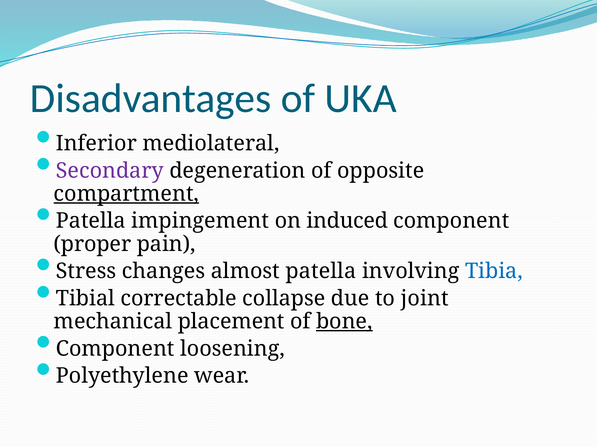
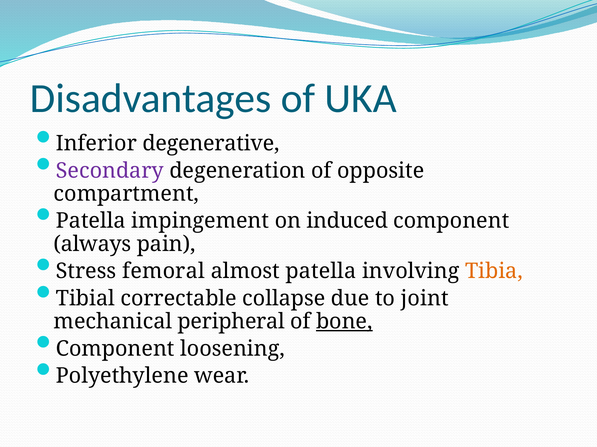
mediolateral: mediolateral -> degenerative (211, 144)
compartment underline: present -> none (126, 194)
proper: proper -> always (92, 245)
changes: changes -> femoral (163, 272)
Tibia colour: blue -> orange (494, 272)
placement: placement -> peripheral (231, 322)
